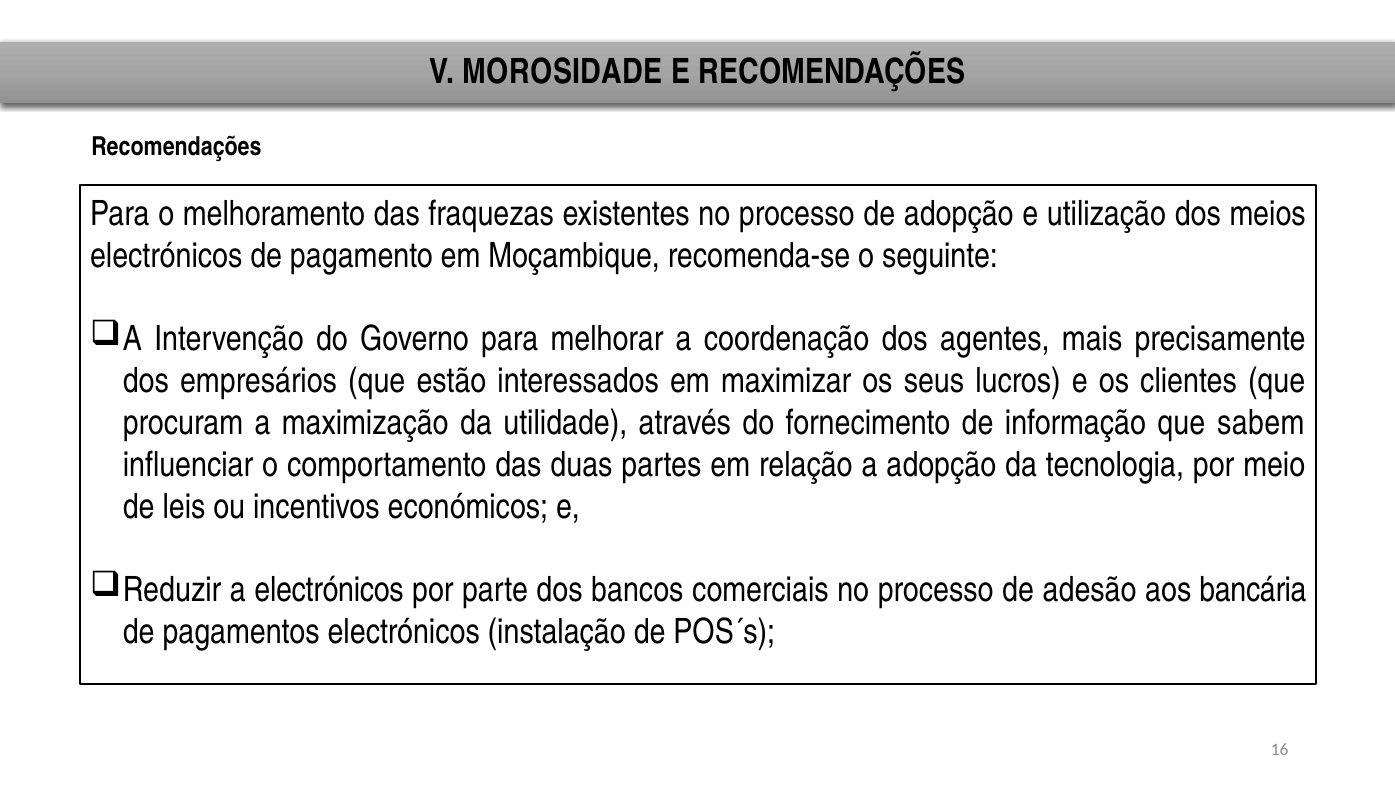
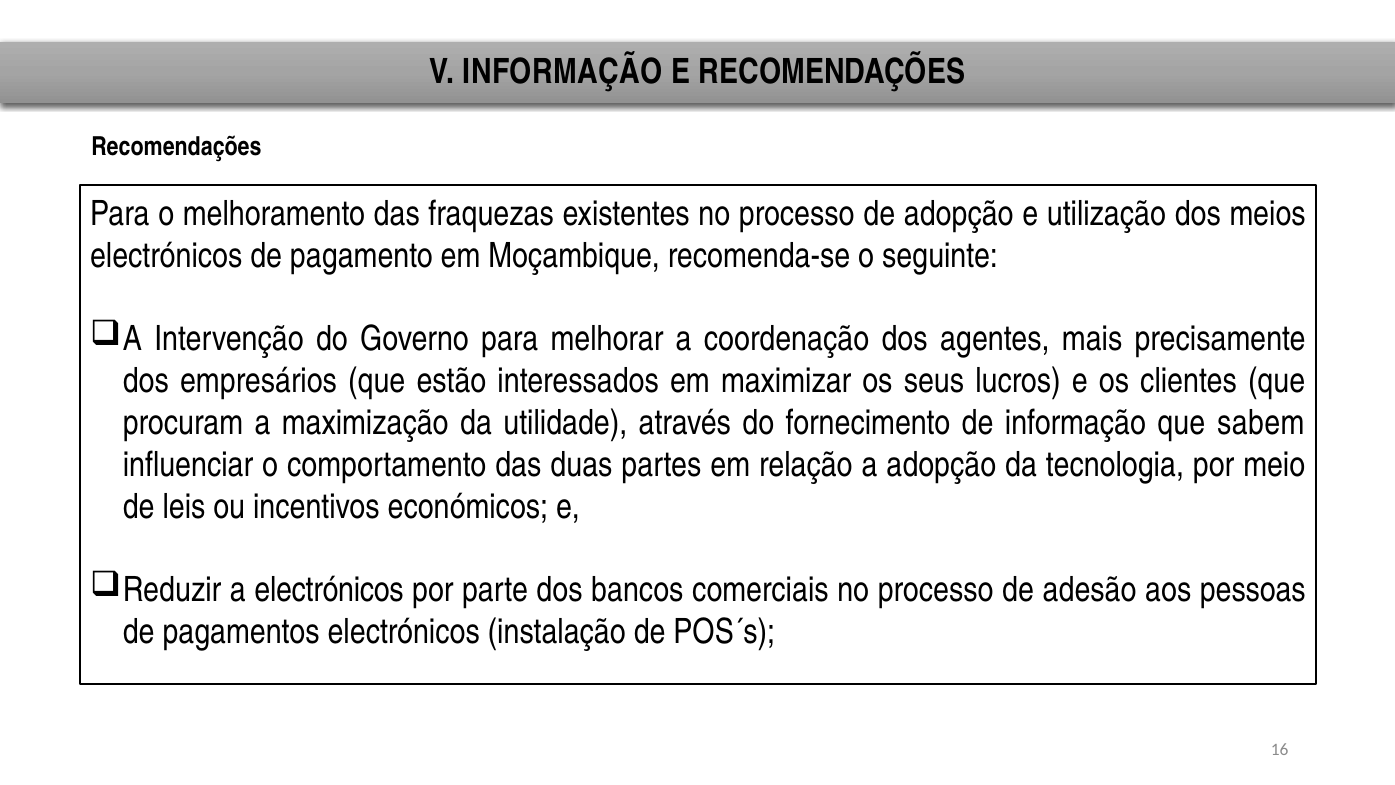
V MOROSIDADE: MOROSIDADE -> INFORMAÇÃO (563, 72)
bancária: bancária -> pessoas (1253, 590)
